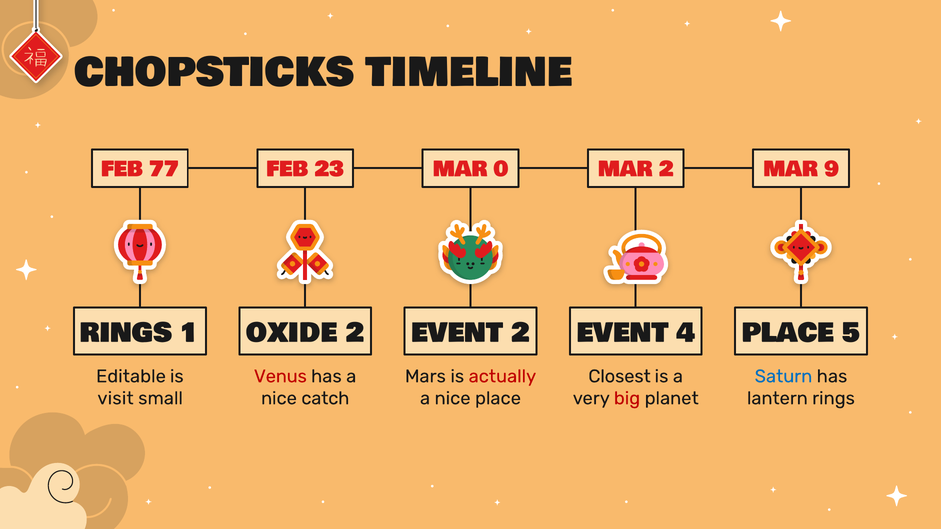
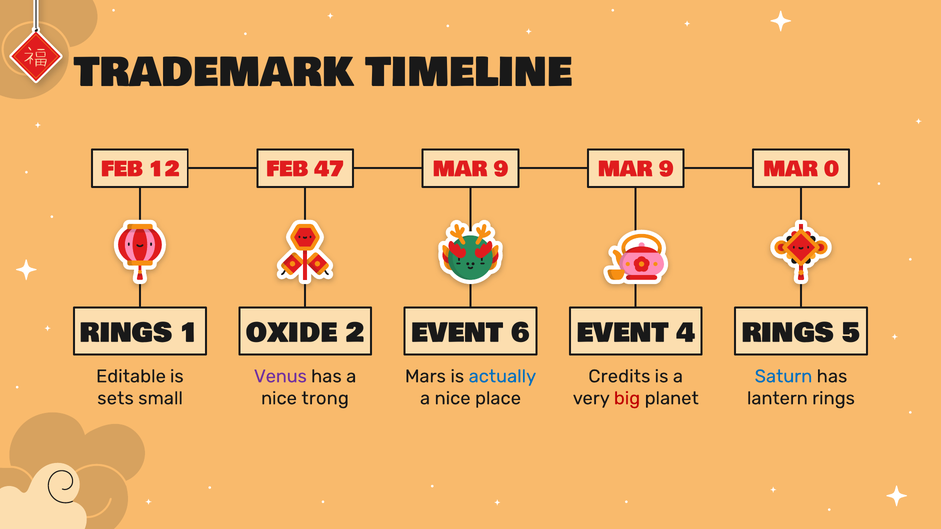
CHOPSTICKS: CHOPSTICKS -> TRADEMARK (214, 73)
77: 77 -> 12 (164, 170)
23: 23 -> 47 (329, 170)
0: 0 -> 9 (501, 170)
2: 2 -> 9 (666, 170)
9: 9 -> 0 (832, 170)
EVENT 2: 2 -> 6 (521, 333)
PLACE: PLACE -> RINGS (788, 333)
Venus colour: red -> purple (280, 377)
actually colour: red -> blue (502, 377)
Closest: Closest -> Credits (619, 377)
visit: visit -> sets (116, 398)
catch: catch -> trong (325, 398)
